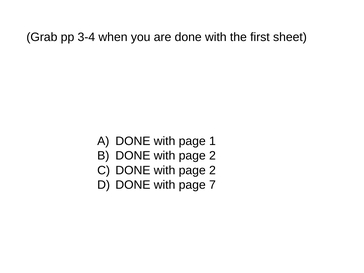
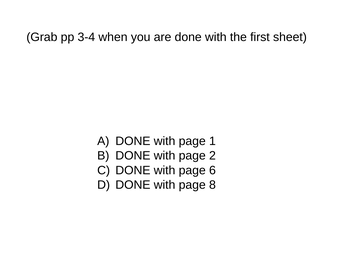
2: 2 -> 6 (212, 170)
7: 7 -> 8 (212, 185)
